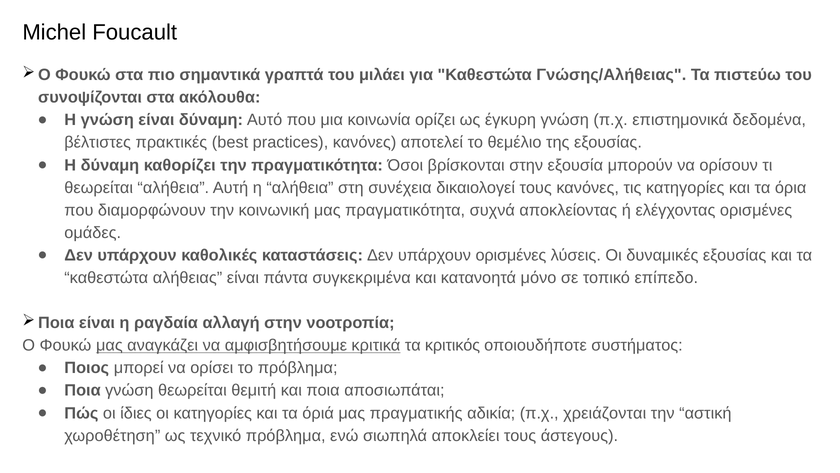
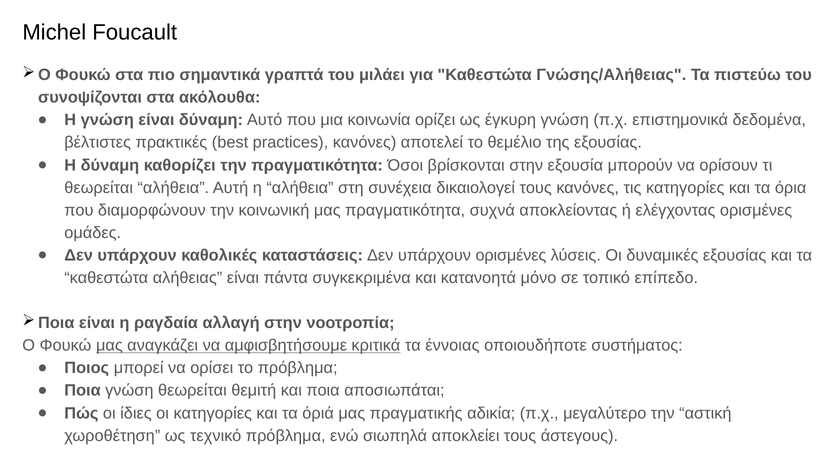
κριτικός: κριτικός -> έννοιας (452, 345)
χρειάζονται: χρειάζονται -> μεγαλύτερο (605, 413)
